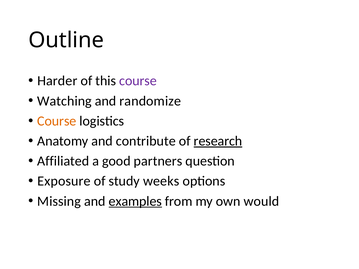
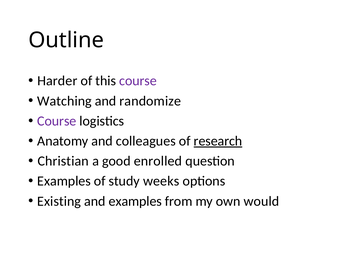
Course colour: orange -> purple (57, 121)
contribute: contribute -> colleagues (146, 141)
Affiliated: Affiliated -> Christian (63, 161)
partners: partners -> enrolled (158, 161)
Exposure: Exposure -> Examples (64, 181)
Missing: Missing -> Existing (59, 201)
examples underline: present -> none (135, 201)
